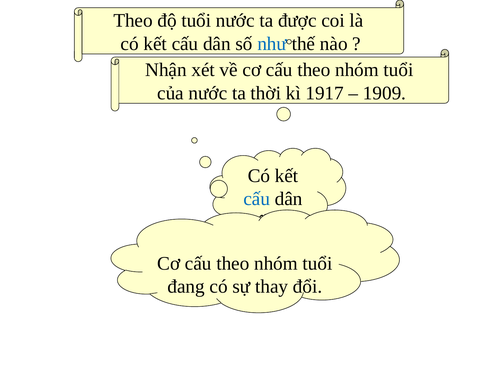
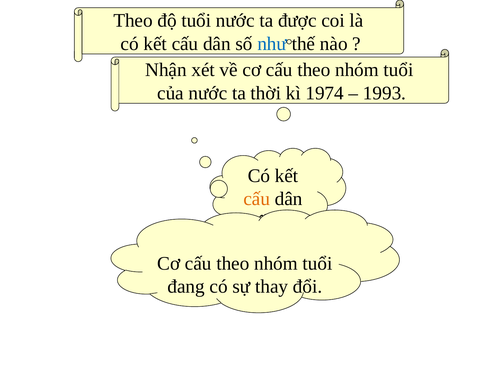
1917: 1917 -> 1974 (325, 93)
1909: 1909 -> 1993 (385, 93)
cấu colour: blue -> orange (257, 199)
